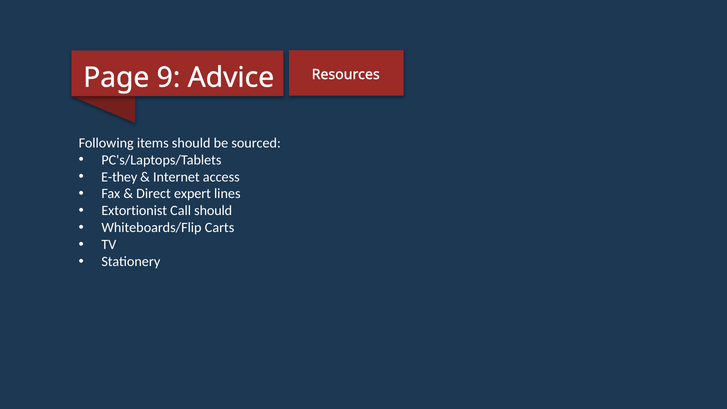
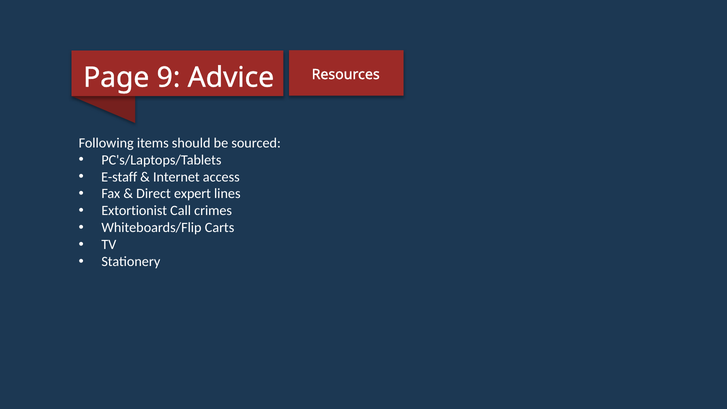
E-they: E-they -> E-staff (119, 177)
Call should: should -> crimes (213, 211)
